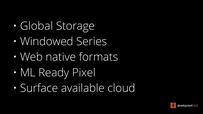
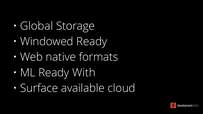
Windowed Series: Series -> Ready (92, 42)
Pixel: Pixel -> With (84, 73)
